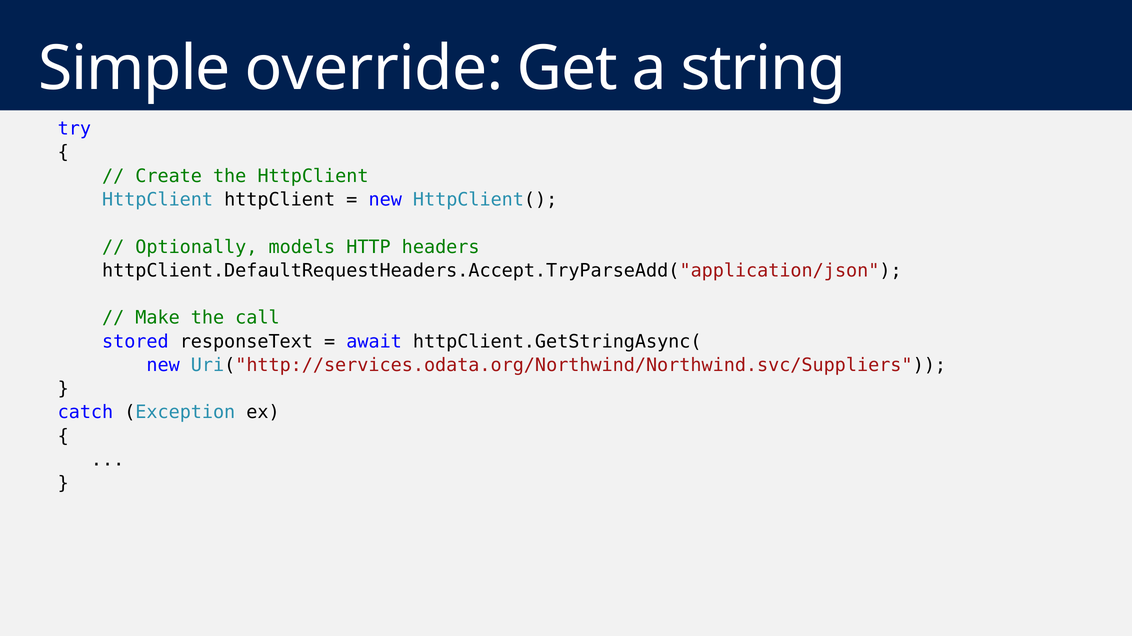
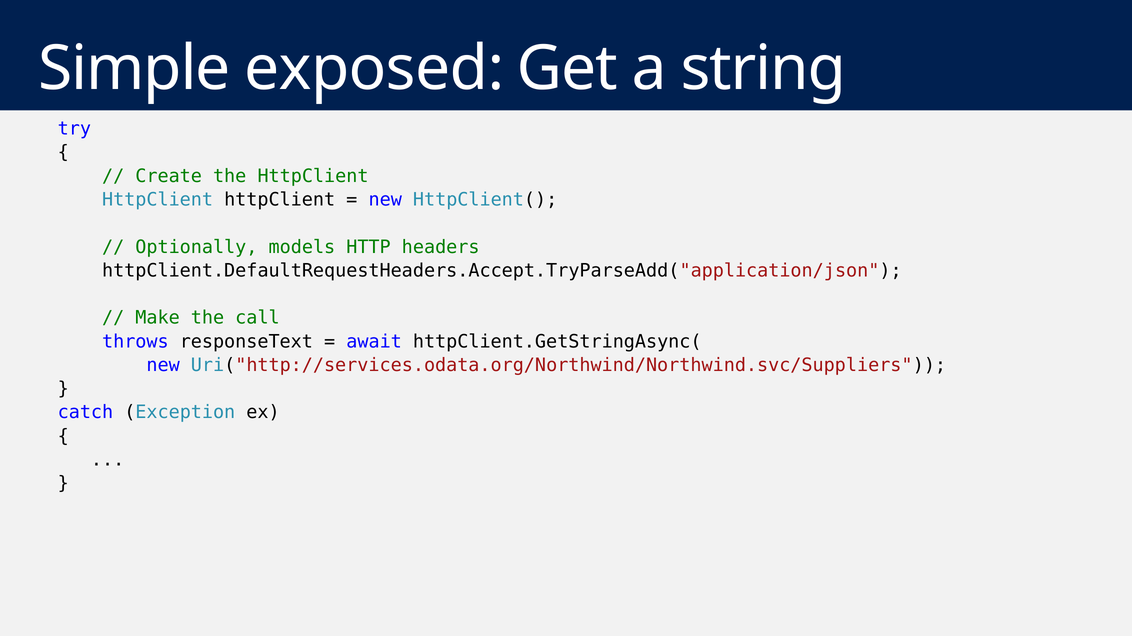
override: override -> exposed (374, 69)
stored: stored -> throws (135, 342)
